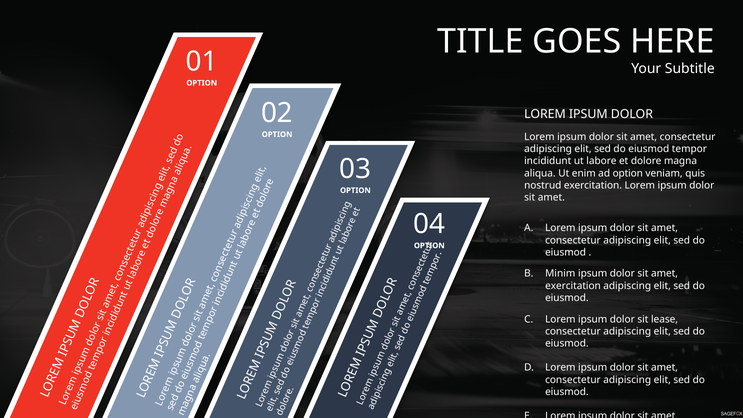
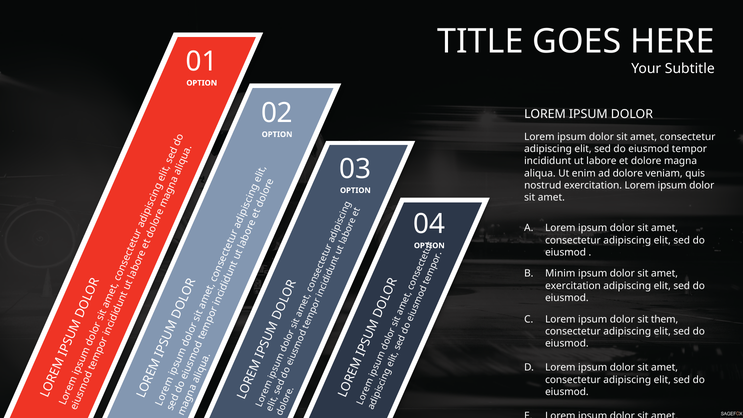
ad option: option -> dolore (628, 173)
lease: lease -> them (665, 319)
